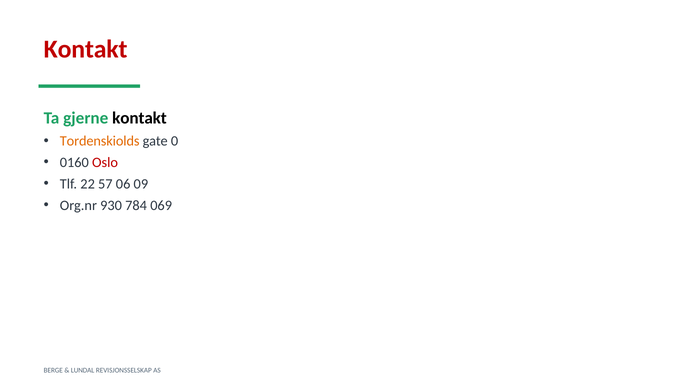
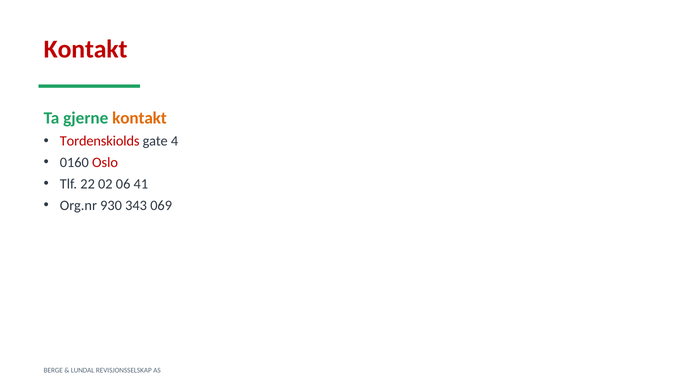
kontakt colour: black -> orange (140, 118)
Tordenskiolds colour: orange -> red (100, 141)
0: 0 -> 4 (175, 141)
57: 57 -> 02 (105, 184)
09: 09 -> 41 (141, 184)
784: 784 -> 343 (136, 206)
